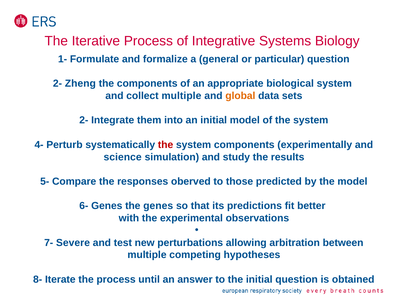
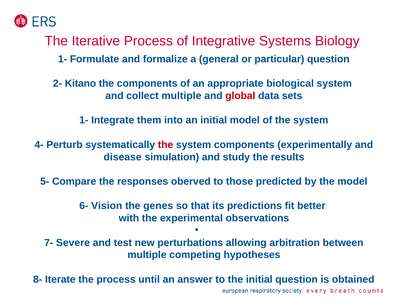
Zheng: Zheng -> Kitano (80, 84)
global colour: orange -> red (240, 96)
2-: 2- -> 1- (84, 120)
science: science -> disease (123, 157)
6- Genes: Genes -> Vision (107, 206)
